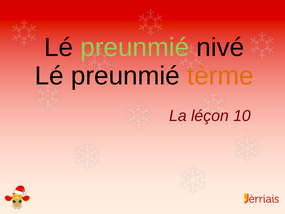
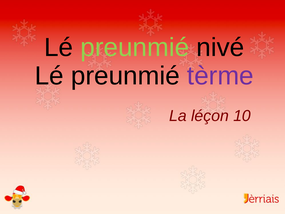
tèrme colour: orange -> purple (220, 76)
